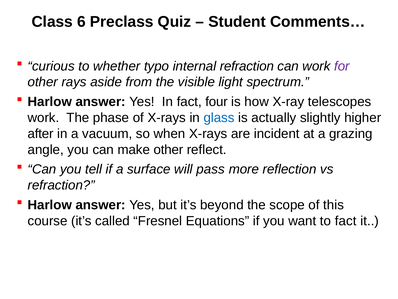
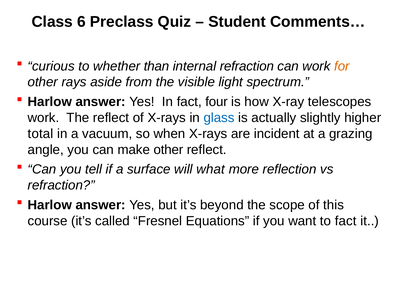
typo: typo -> than (157, 66)
for colour: purple -> orange (342, 66)
The phase: phase -> reflect (111, 118)
after: after -> total (40, 133)
pass: pass -> what (211, 169)
